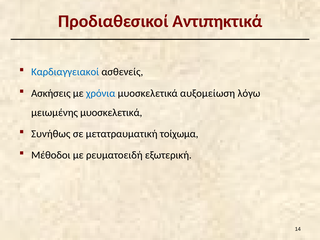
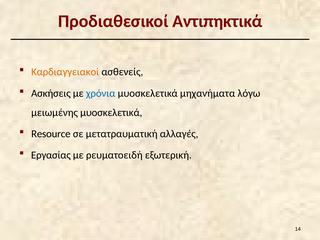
Καρδιαγγειακοί colour: blue -> orange (65, 72)
αυξομείωση: αυξομείωση -> μηχανήματα (208, 93)
Συνήθως: Συνήθως -> Resource (51, 134)
τοίχωμα: τοίχωμα -> αλλαγές (179, 134)
Μέθοδοι: Μέθοδοι -> Εργασίας (51, 155)
